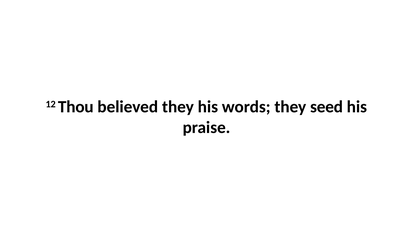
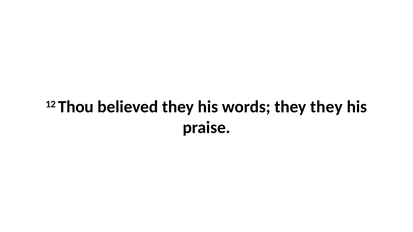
they seed: seed -> they (326, 107)
